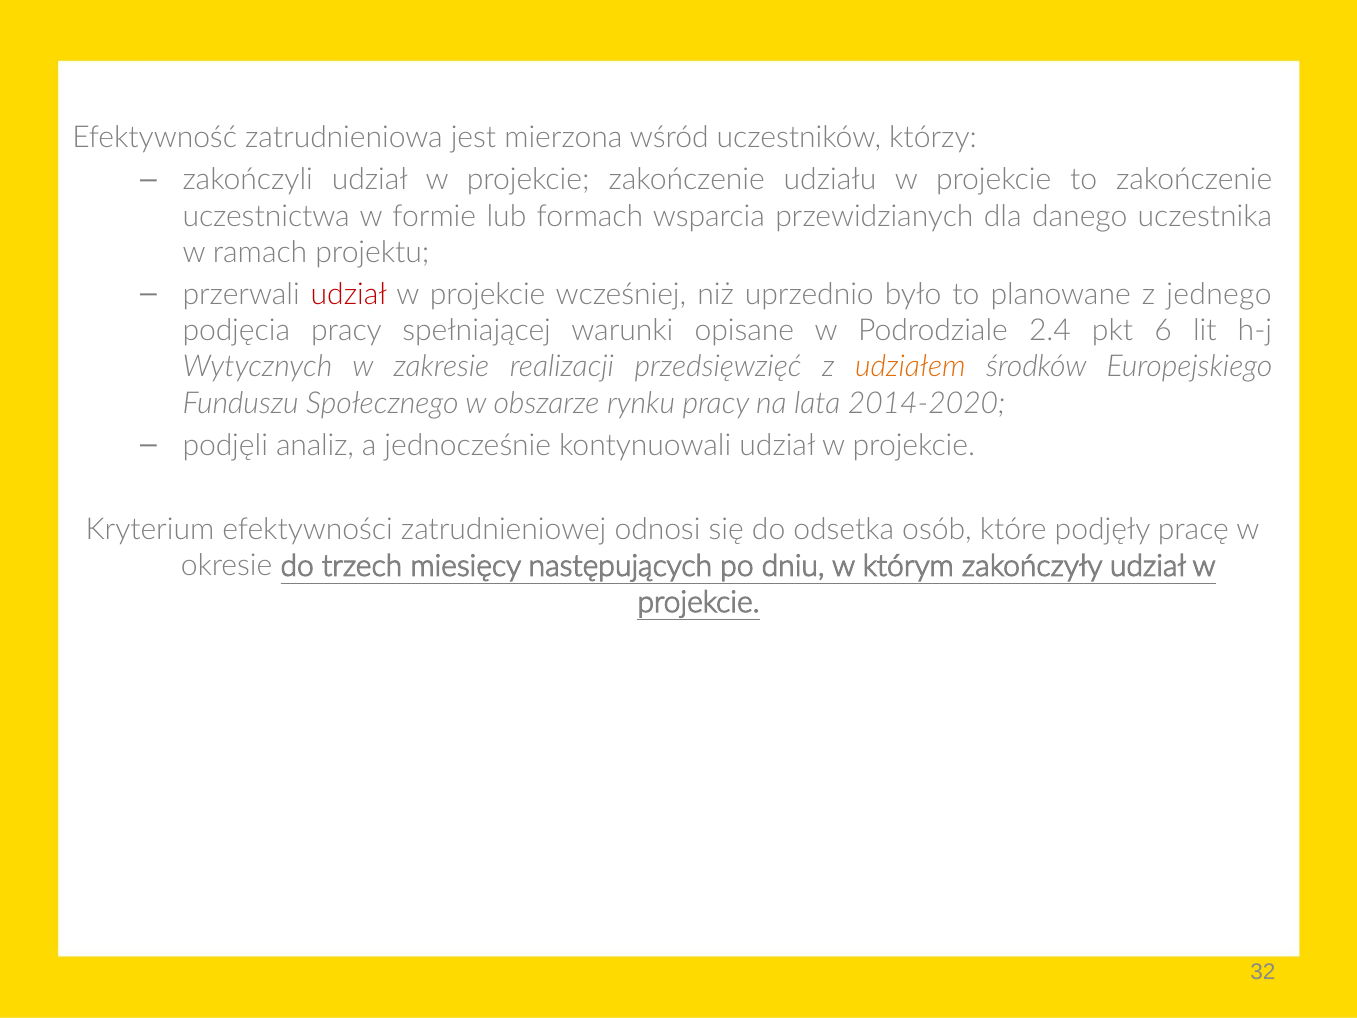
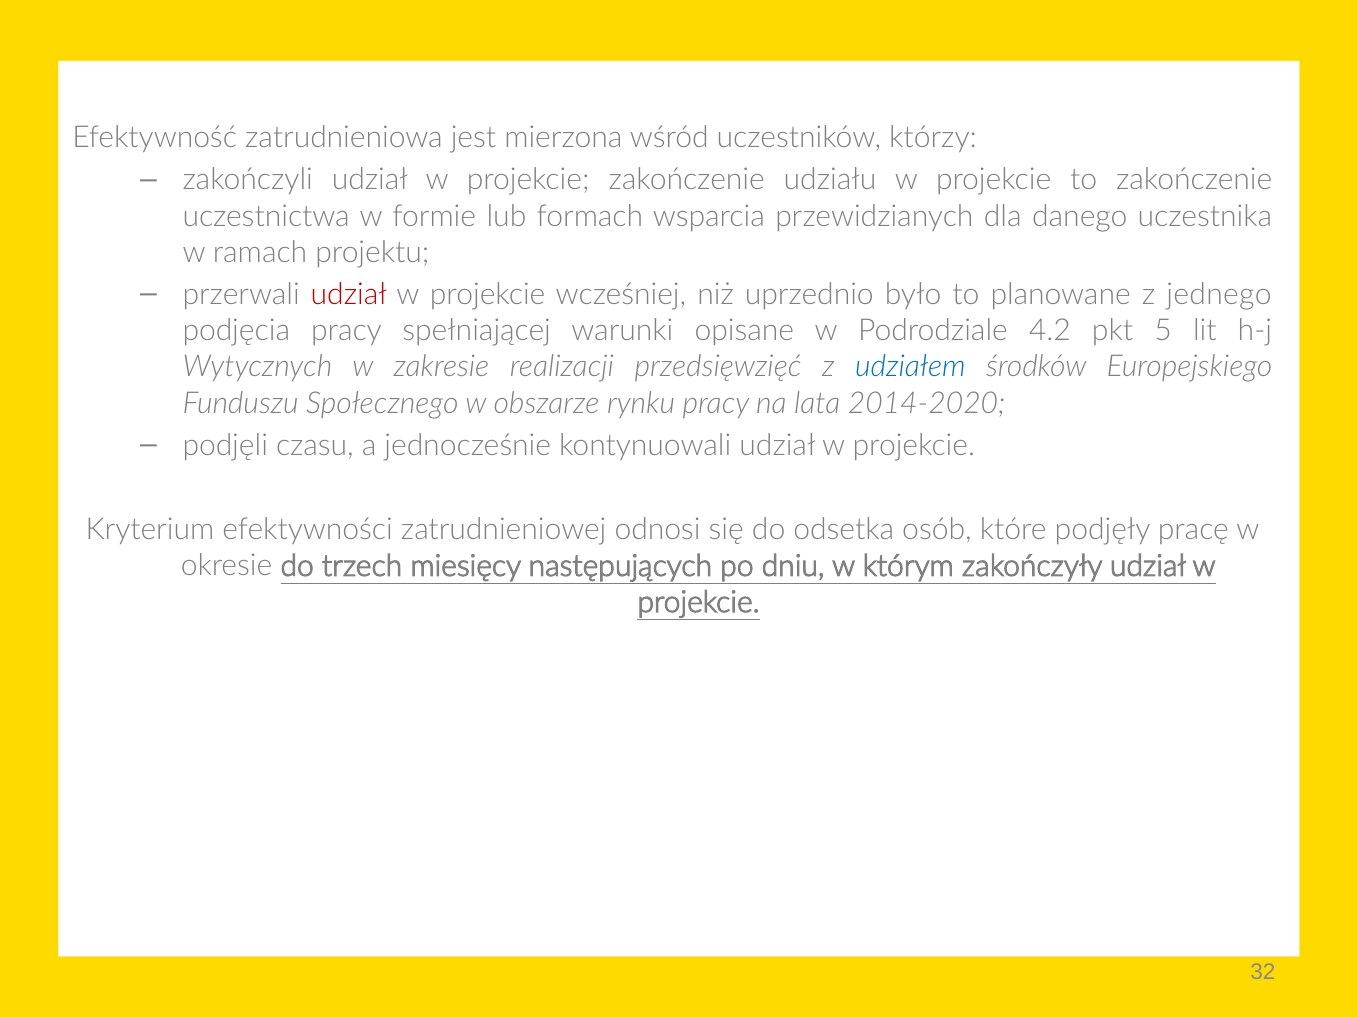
2.4: 2.4 -> 4.2 (1050, 331)
6: 6 -> 5 (1163, 331)
udziałem colour: orange -> blue (910, 367)
analiz: analiz -> czasu (315, 445)
